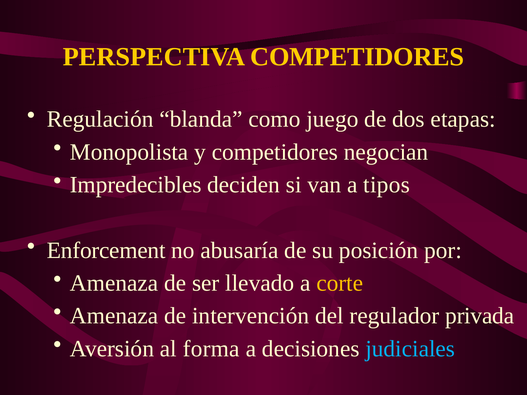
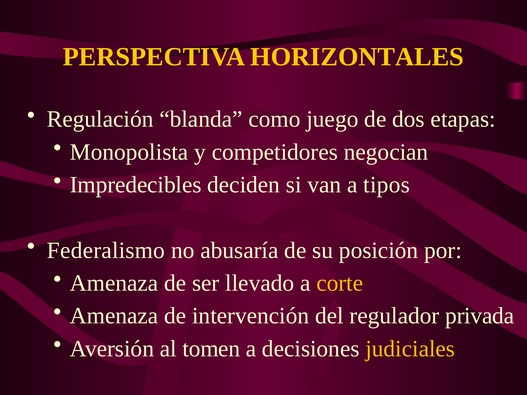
PERSPECTIVA COMPETIDORES: COMPETIDORES -> HORIZONTALES (357, 57)
Enforcement: Enforcement -> Federalismo (106, 250)
forma: forma -> tomen (211, 349)
judiciales colour: light blue -> yellow (410, 349)
